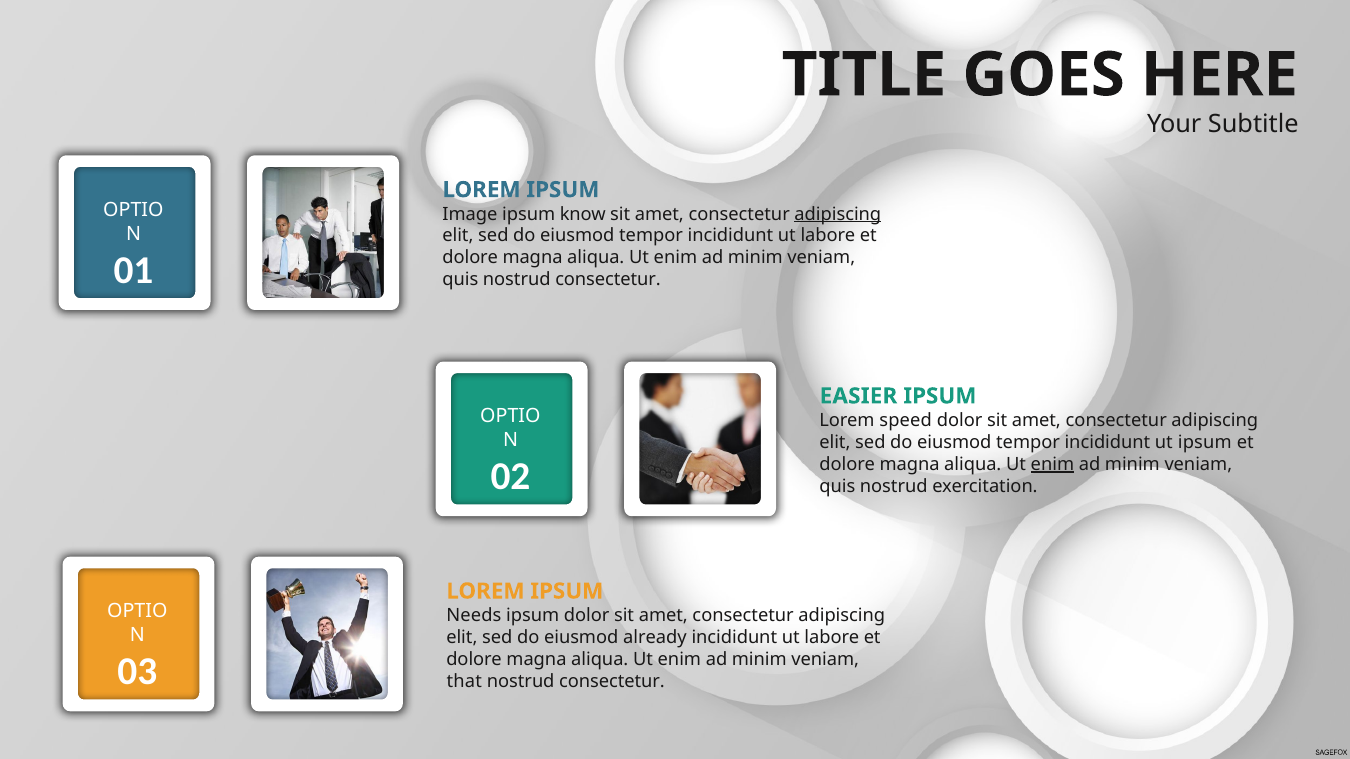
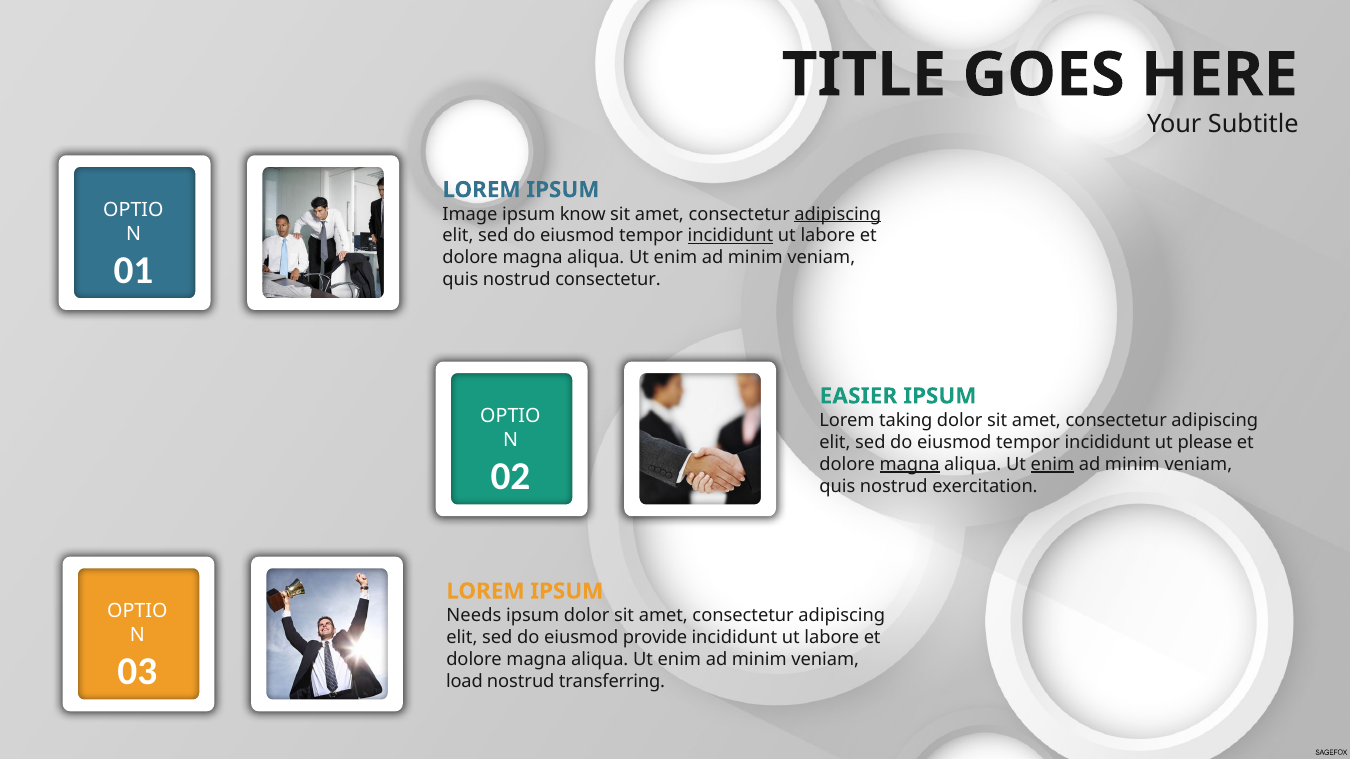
incididunt underline: none -> present (730, 236)
speed: speed -> taking (906, 420)
ut ipsum: ipsum -> please (1205, 442)
magna underline: none -> present (910, 464)
already: already -> provide (655, 638)
that: that -> load (464, 681)
consectetur: consectetur -> transferring (612, 681)
